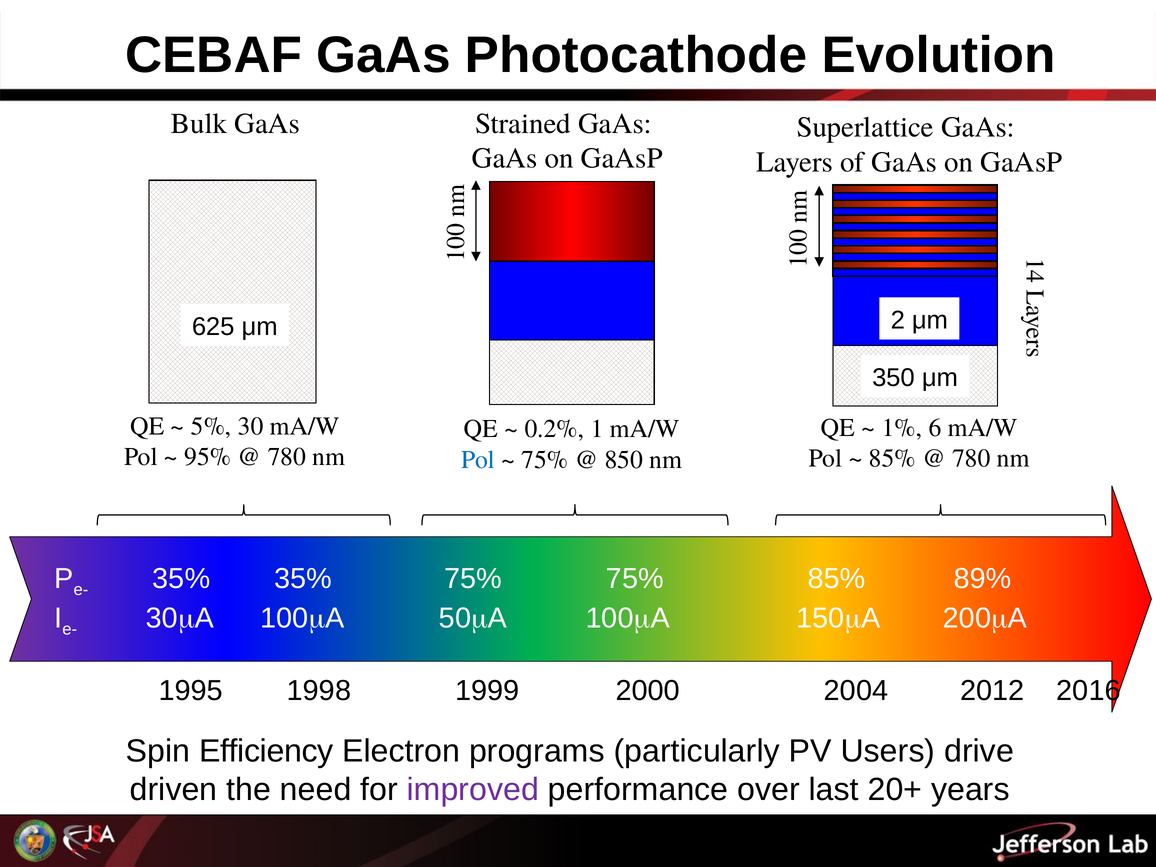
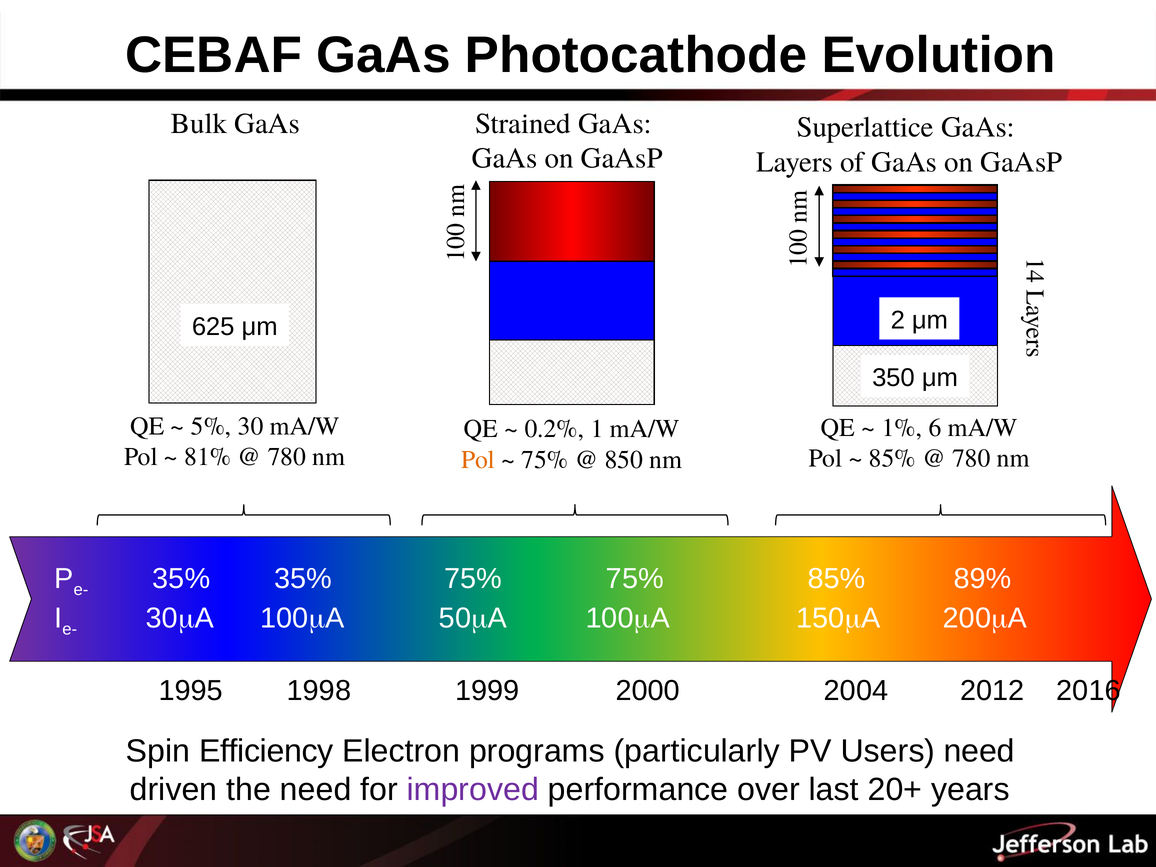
95%: 95% -> 81% (208, 457)
Pol colour: blue -> orange (478, 460)
Users drive: drive -> need (979, 751)
